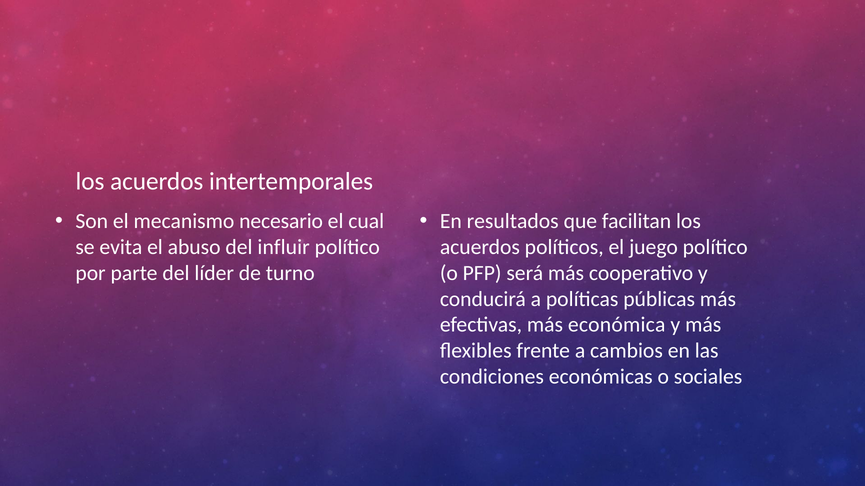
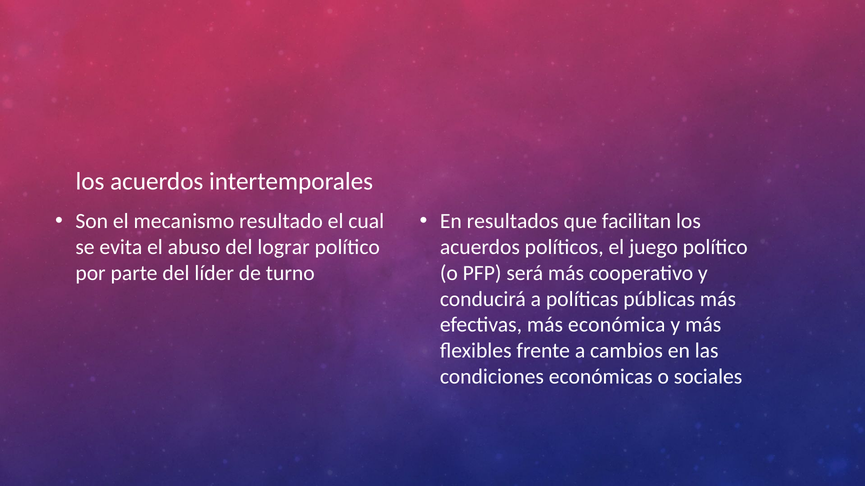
necesario: necesario -> resultado (281, 221)
influir: influir -> lograr (284, 247)
